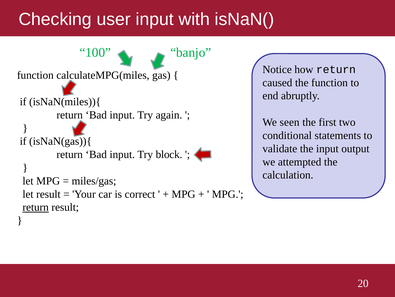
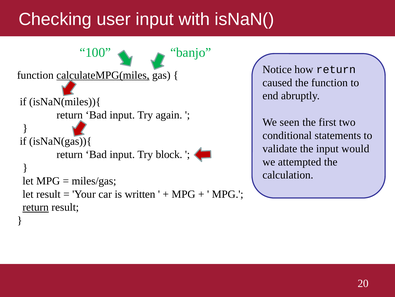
calculateMPG(miles underline: none -> present (103, 75)
output: output -> would (355, 148)
correct: correct -> written (140, 194)
